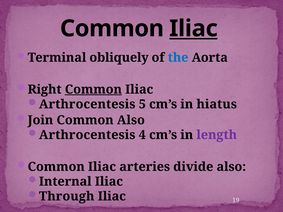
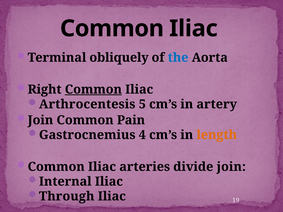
Iliac underline: present -> none (193, 29)
hiatus: hiatus -> artery (217, 104)
Common Also: Also -> Pain (131, 120)
Arthrocentesis: Arthrocentesis -> Gastrocnemius (87, 135)
length colour: purple -> orange (217, 135)
divide also: also -> join (231, 167)
